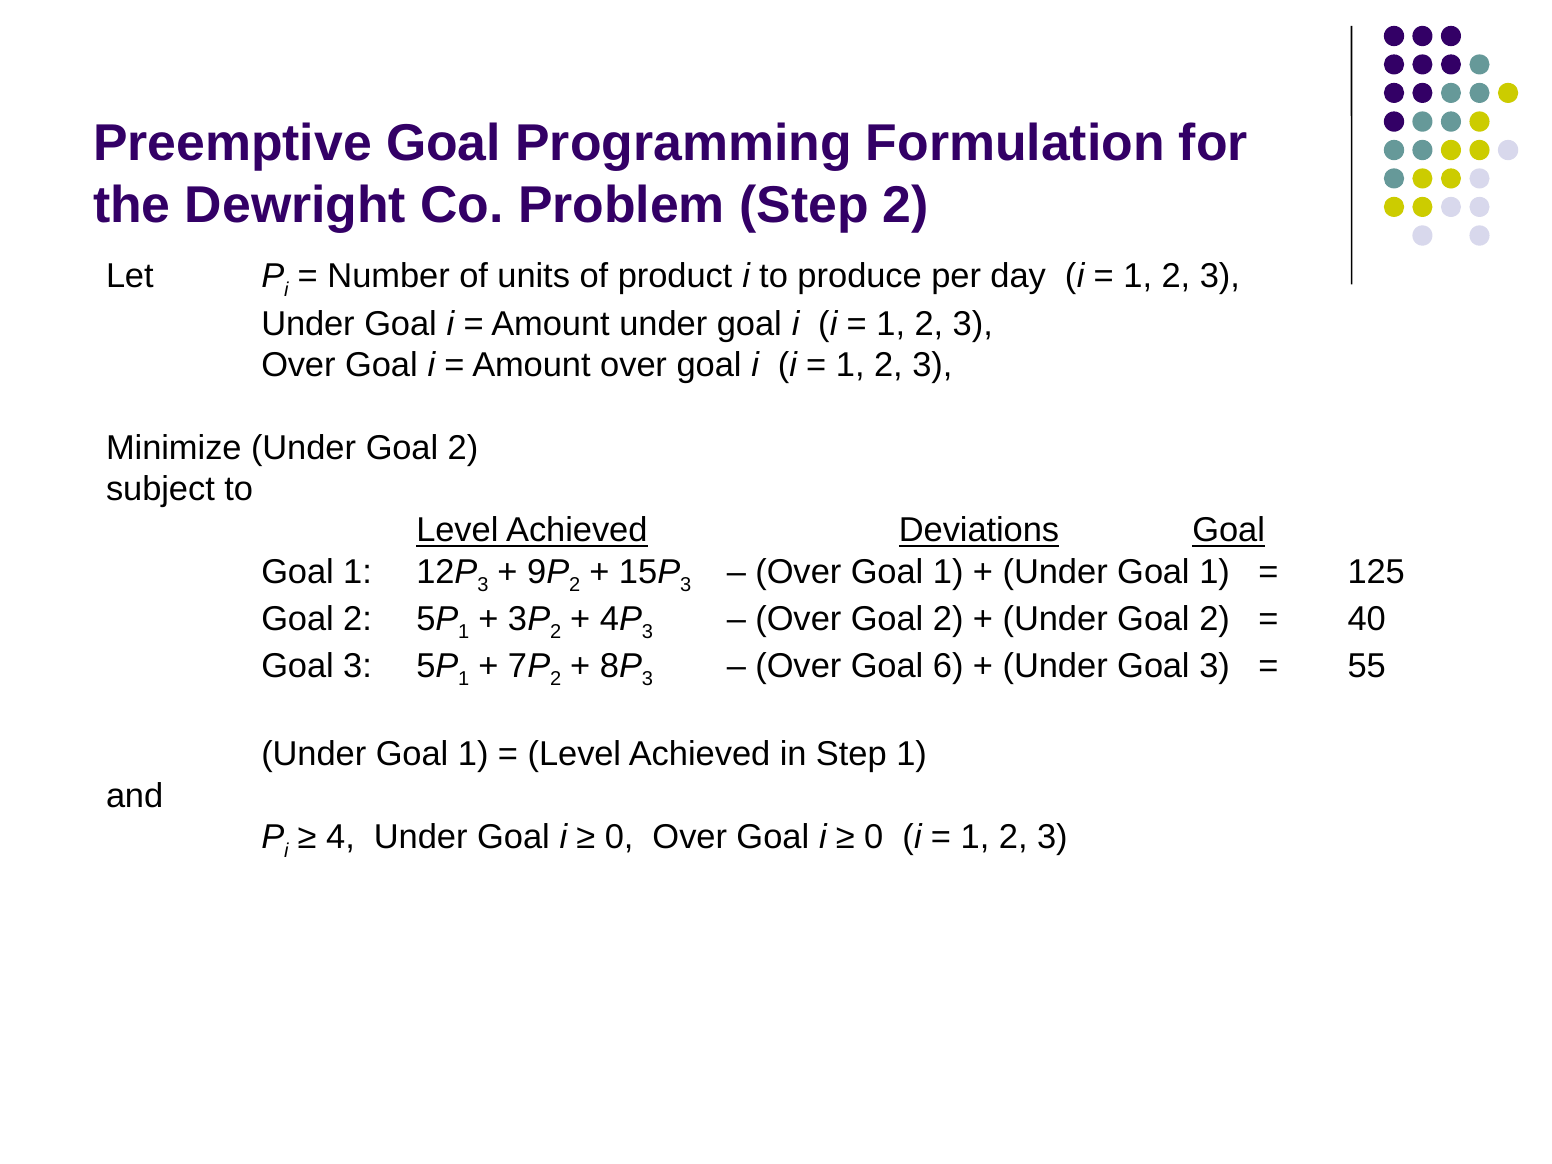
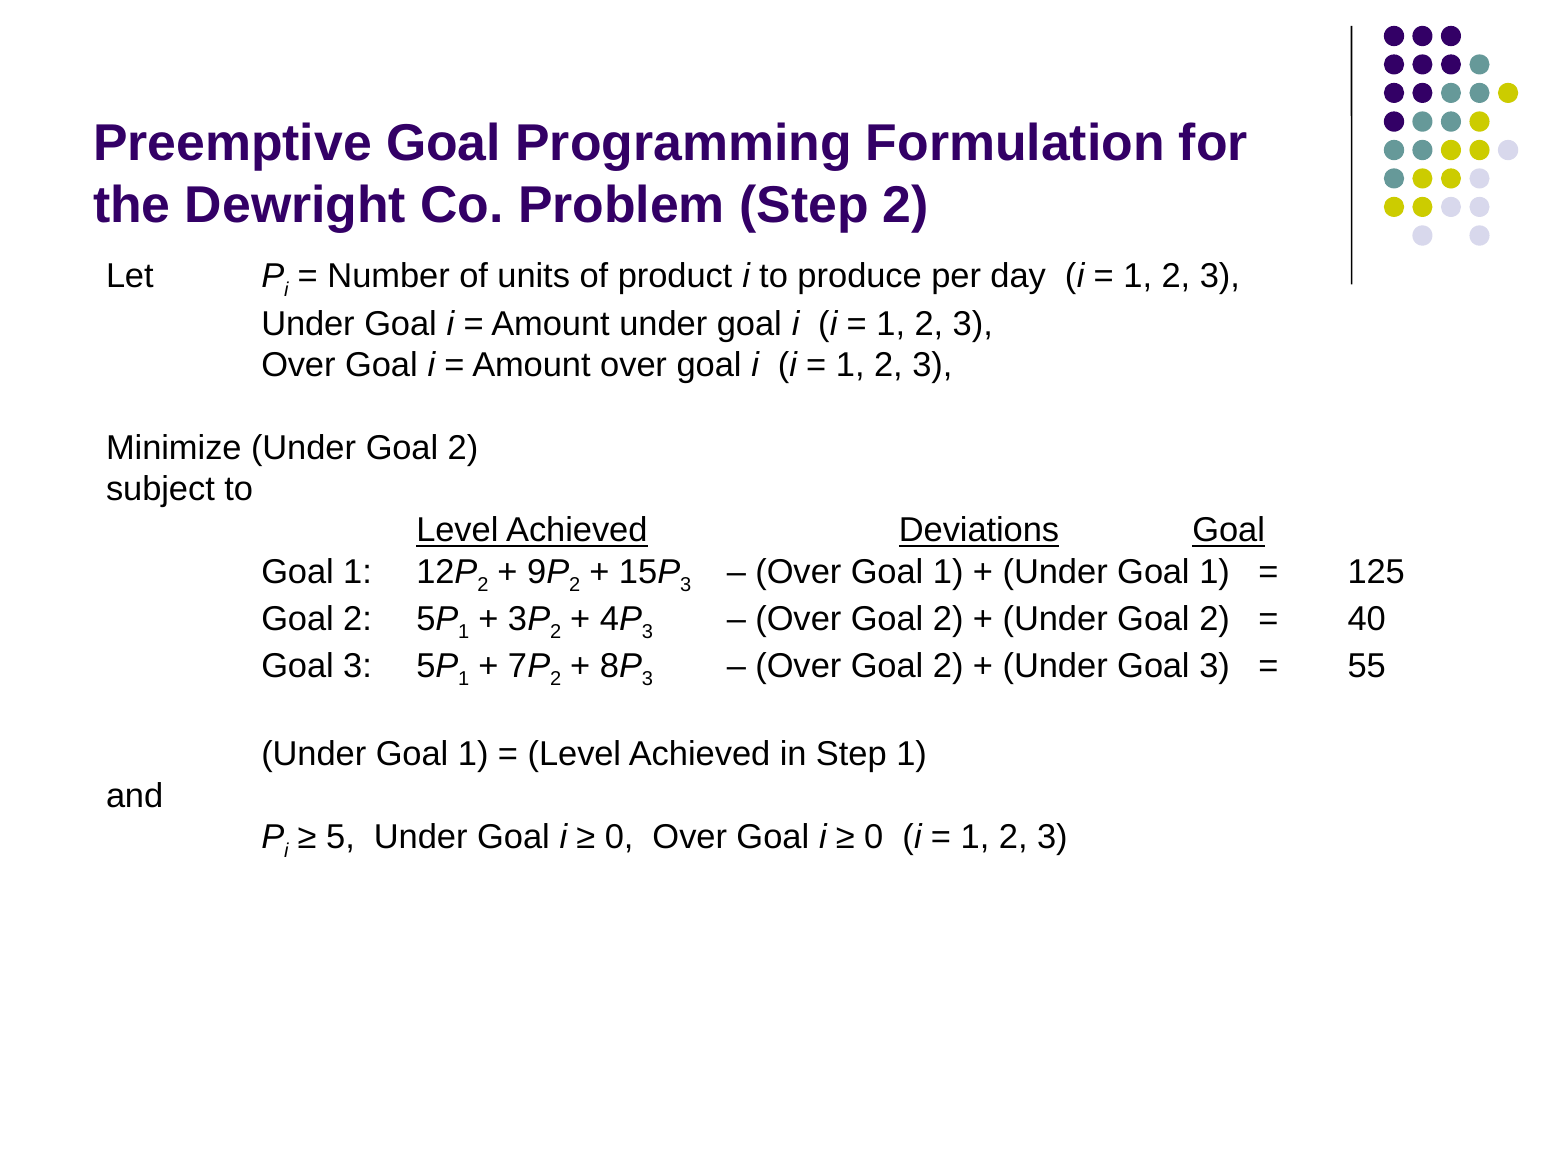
3: 3 -> 2 (483, 585)
6: 6 -> 2 (948, 666)
4: 4 -> 5 (340, 837)
